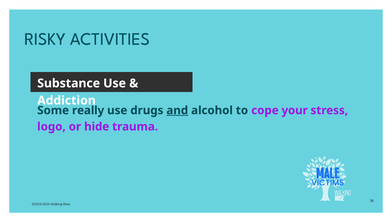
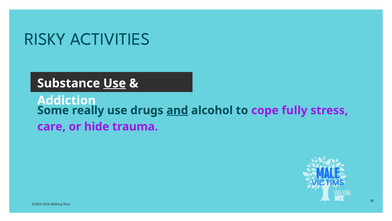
Use underline: none -> present (115, 83)
your: your -> fully (295, 110)
logo: logo -> care (51, 126)
